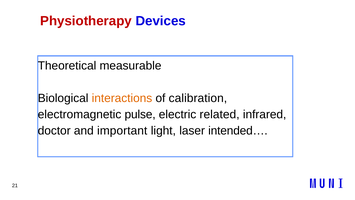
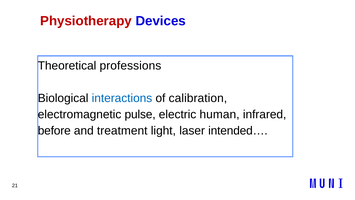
measurable: measurable -> professions (130, 66)
interactions colour: orange -> blue (122, 98)
related: related -> human (220, 114)
doctor: doctor -> before (54, 130)
important: important -> treatment (122, 130)
